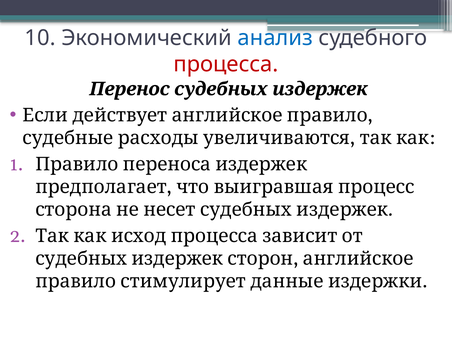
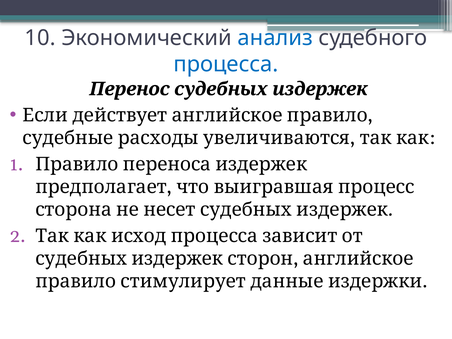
процесса colour: red -> blue (226, 64)
